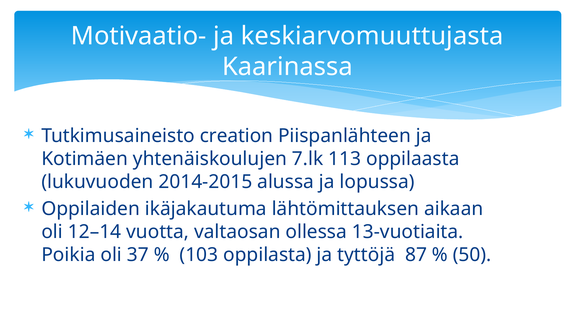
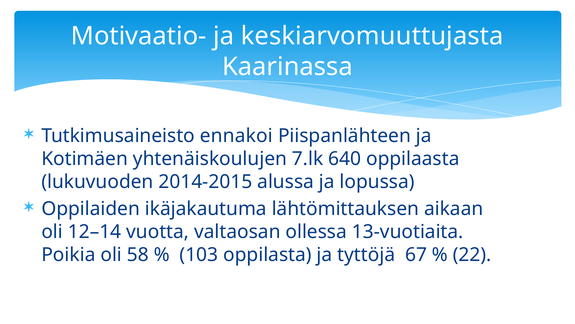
creation: creation -> ennakoi (236, 136)
113: 113 -> 640 (345, 159)
37: 37 -> 58 (138, 254)
87: 87 -> 67 (416, 254)
50: 50 -> 22 (472, 254)
